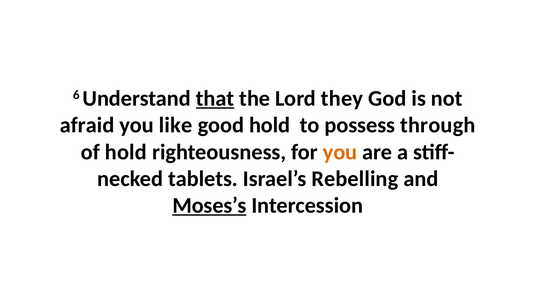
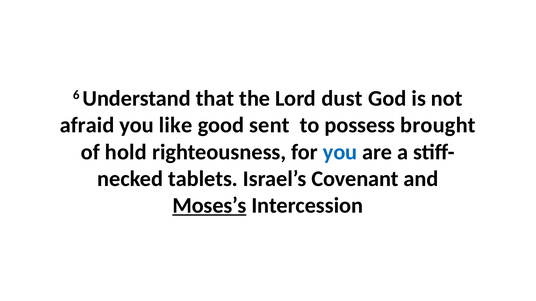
that underline: present -> none (215, 99)
they: they -> dust (342, 99)
good hold: hold -> sent (269, 125)
through: through -> brought (438, 125)
you colour: orange -> blue (340, 152)
Rebelling: Rebelling -> Covenant (355, 179)
